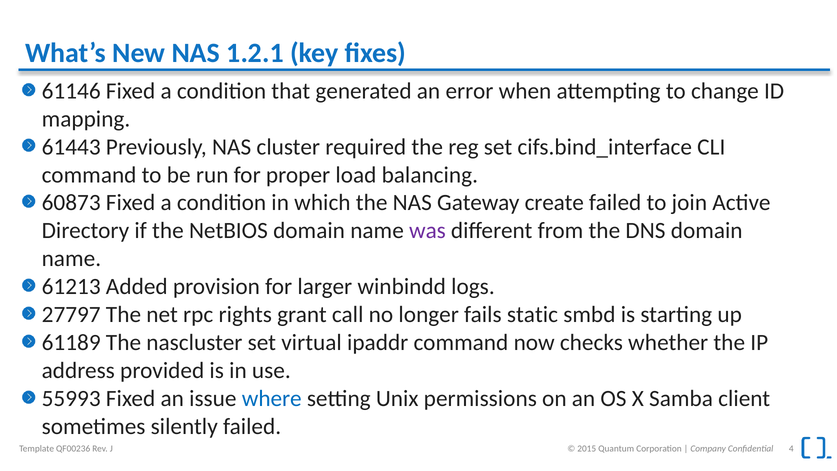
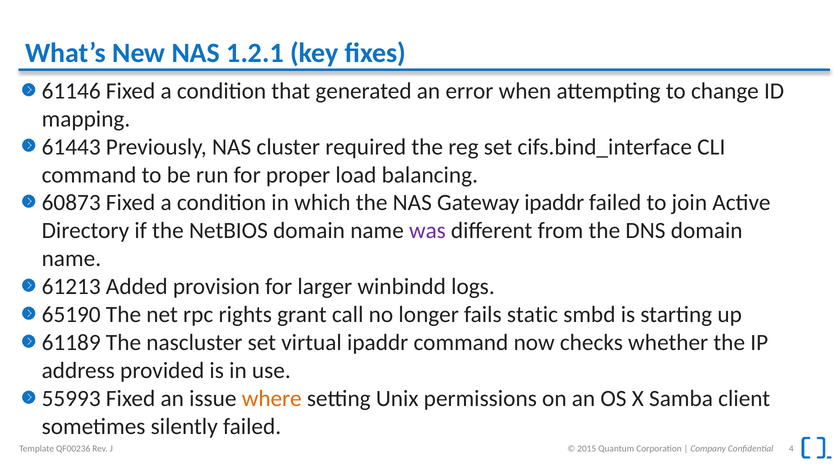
Gateway create: create -> ipaddr (554, 203)
27797: 27797 -> 65190 (71, 315)
where colour: blue -> orange (272, 398)
